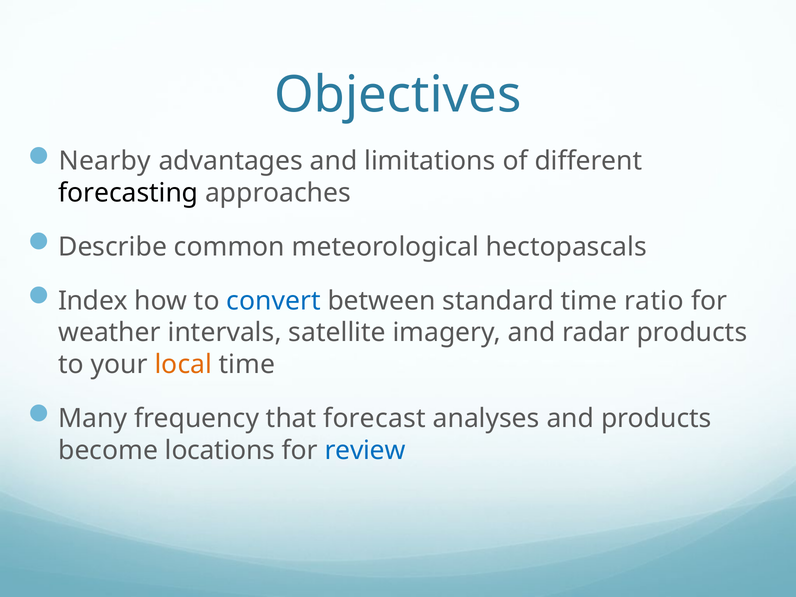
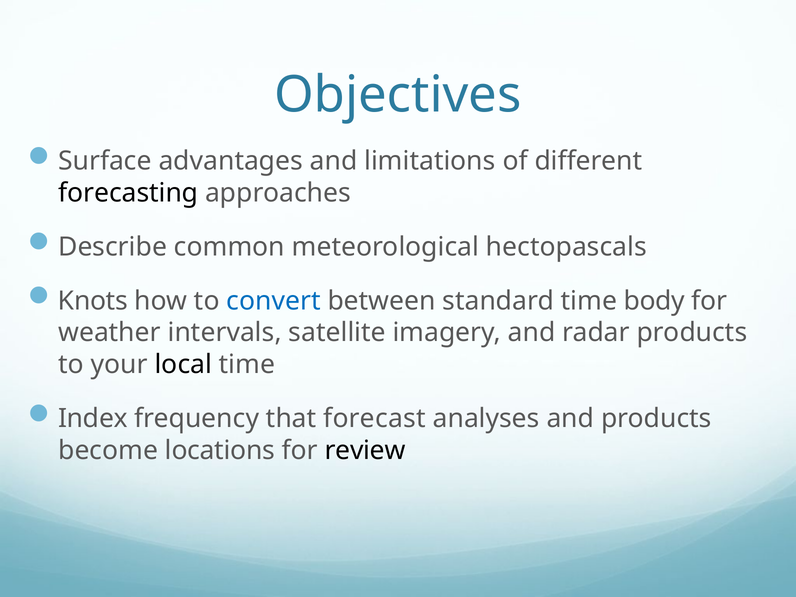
Nearby: Nearby -> Surface (105, 161)
Index: Index -> Knots (93, 301)
ratio: ratio -> body (654, 301)
local colour: orange -> black (183, 365)
Many: Many -> Index (93, 418)
review colour: blue -> black (365, 450)
